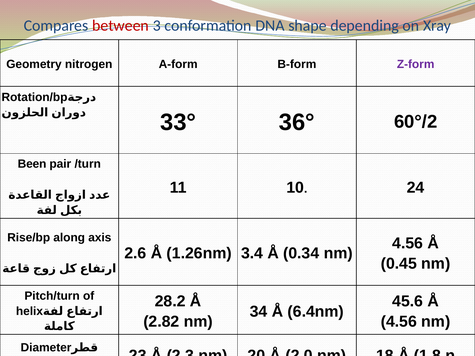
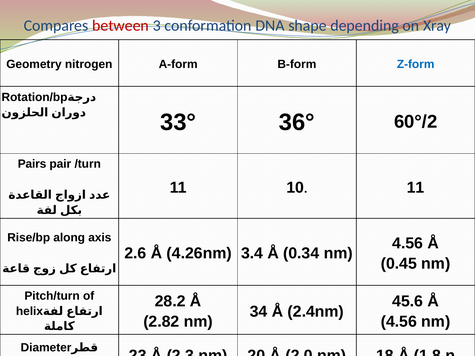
Z-form colour: purple -> blue (416, 64)
Been: Been -> Pairs (32, 164)
24: 24 -> 11 (416, 188)
1.26nm: 1.26nm -> 4.26nm (199, 254)
6.4nm: 6.4nm -> 2.4nm (316, 312)
